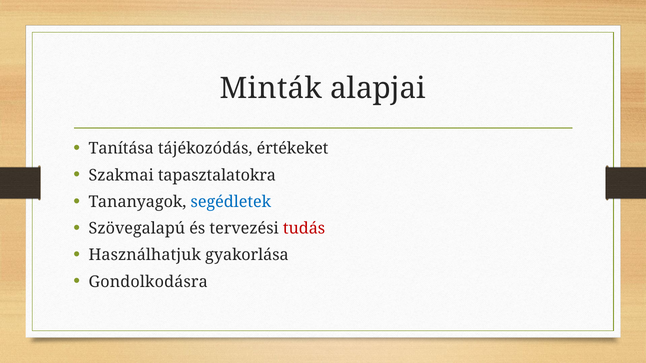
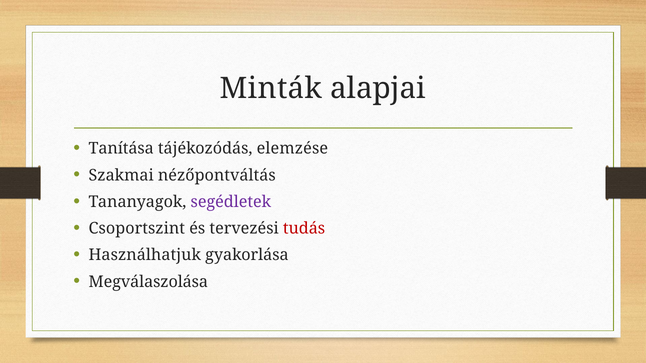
értékeket: értékeket -> elemzése (292, 149)
tapasztalatokra: tapasztalatokra -> nézőpontváltás (217, 175)
segédletek colour: blue -> purple (231, 202)
Szövegalapú: Szövegalapú -> Csoportszint (137, 229)
Gondolkodásra: Gondolkodásra -> Megválaszolása (148, 282)
